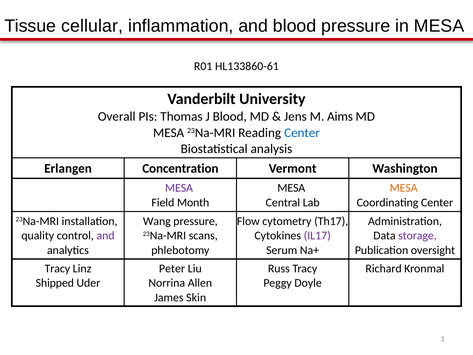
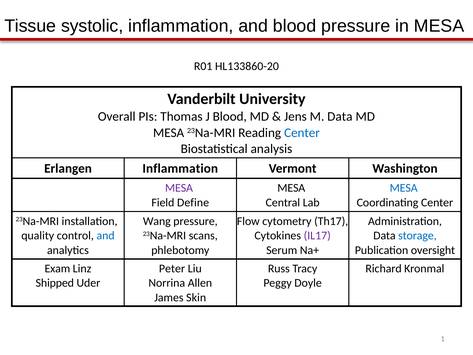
cellular: cellular -> systolic (92, 26)
HL133860-61: HL133860-61 -> HL133860-20 (247, 66)
M Aims: Aims -> Data (340, 117)
Erlangen Concentration: Concentration -> Inflammation (180, 168)
MESA colour: orange -> blue (404, 188)
Month: Month -> Define (193, 202)
and colour: purple -> blue (106, 236)
storage colour: purple -> blue (417, 236)
Tracy: Tracy -> Exam (57, 268)
